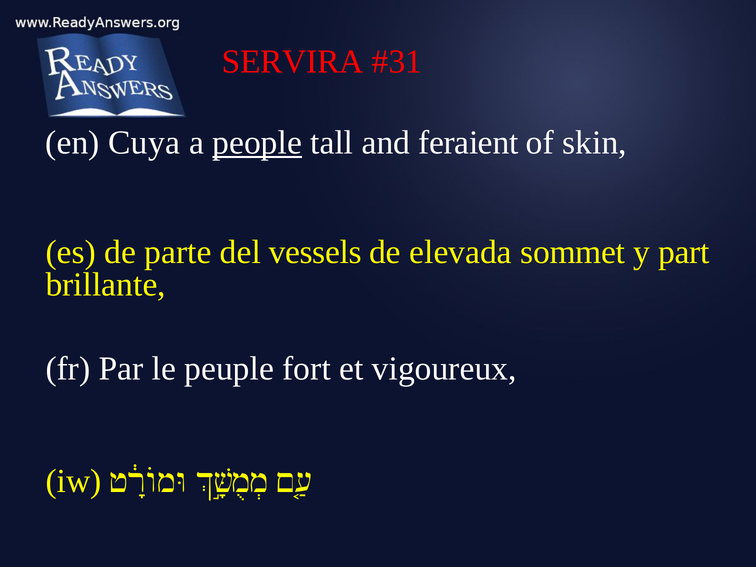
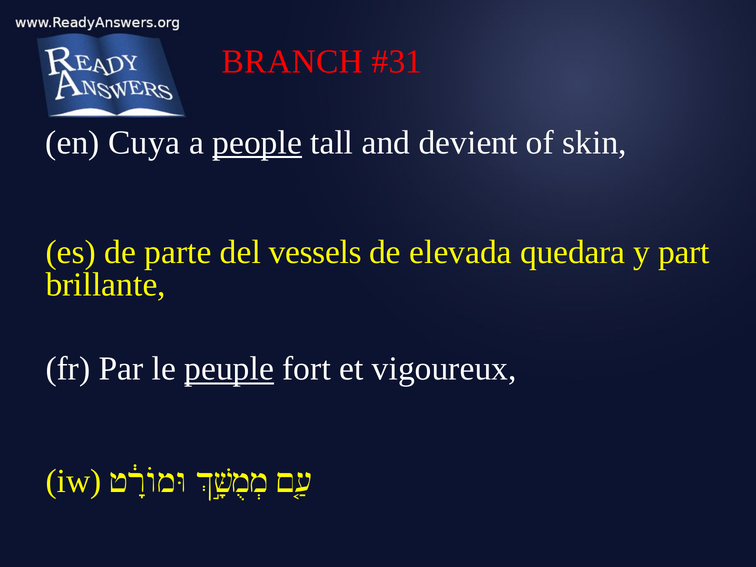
SERVIRA: SERVIRA -> BRANCH (292, 61)
feraient: feraient -> devient (468, 143)
sommet: sommet -> quedara (573, 252)
peuple underline: none -> present (229, 369)
